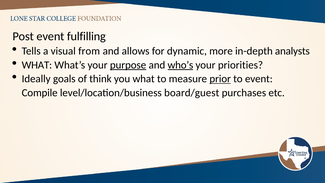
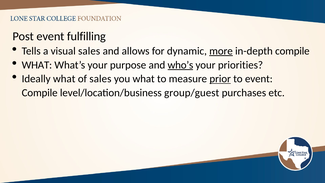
visual from: from -> sales (89, 51)
more underline: none -> present (221, 51)
in-depth analysts: analysts -> compile (292, 51)
purpose underline: present -> none (128, 65)
Ideally goals: goals -> what (64, 79)
of think: think -> sales (100, 79)
board/guest: board/guest -> group/guest (192, 93)
